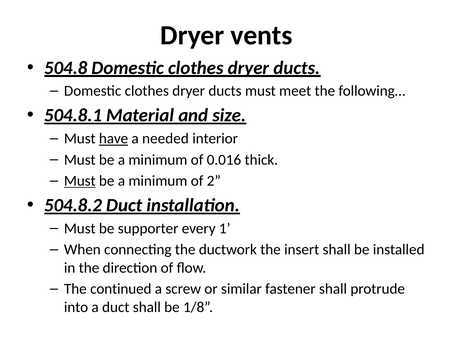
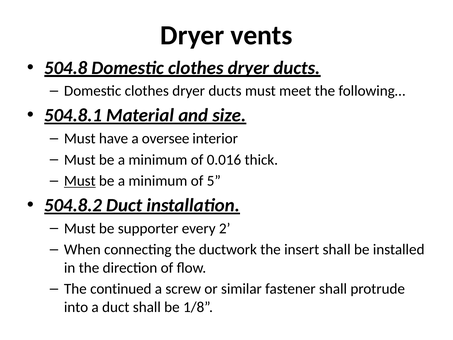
have underline: present -> none (114, 138)
needed: needed -> oversee (166, 138)
2: 2 -> 5 (214, 181)
1: 1 -> 2 (225, 228)
